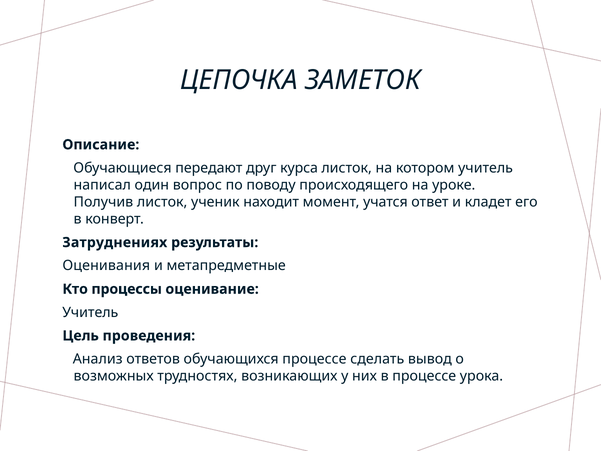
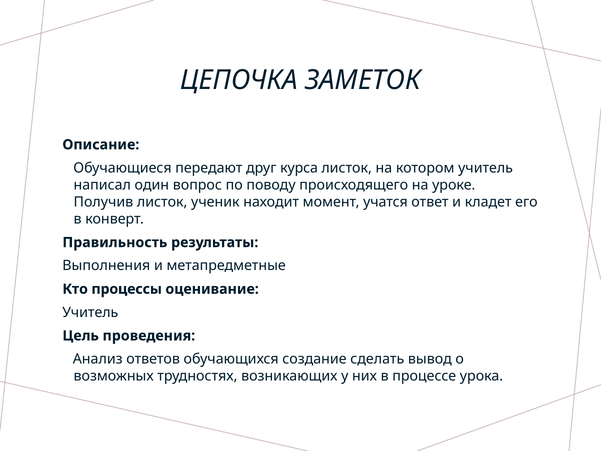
Затруднениях: Затруднениях -> Правильность (115, 242)
Оценивания: Оценивания -> Выполнения (106, 266)
обучающихся процессе: процессе -> создание (314, 359)
